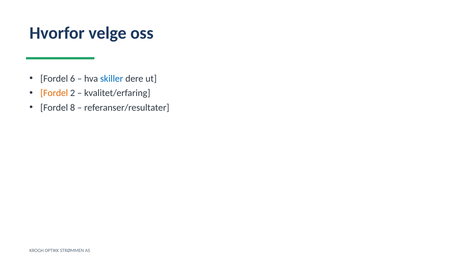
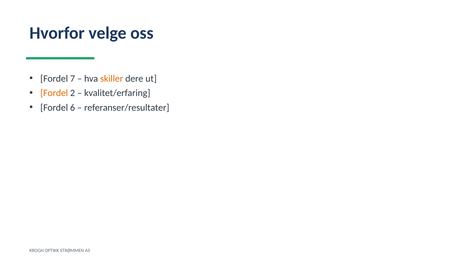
6: 6 -> 7 (73, 78)
skiller colour: blue -> orange (112, 78)
8: 8 -> 6 (73, 107)
